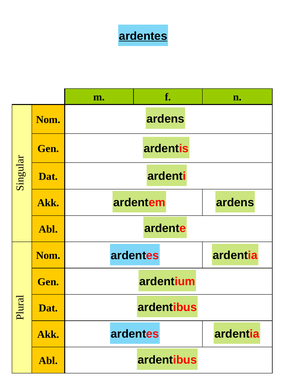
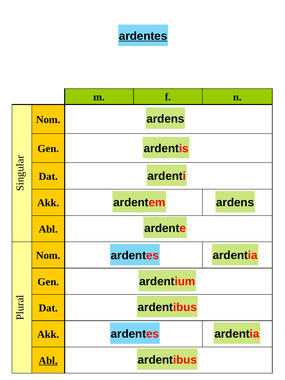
Abl underline: none -> present (48, 361)
